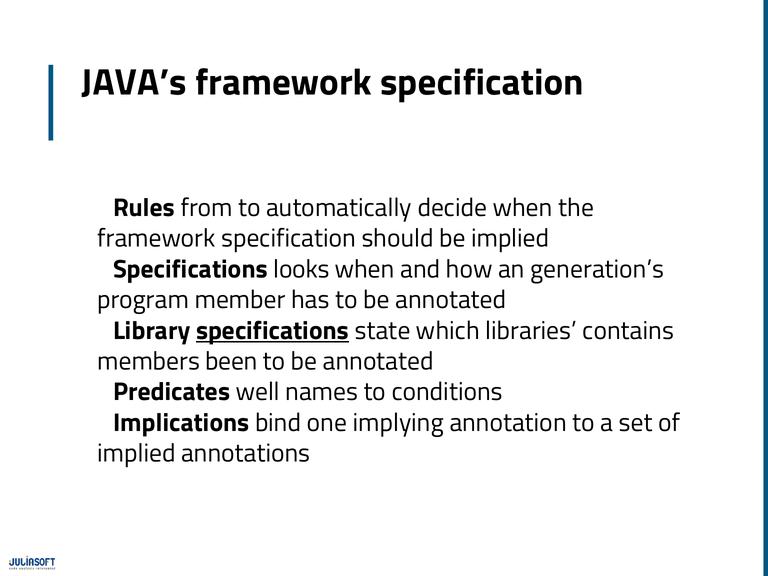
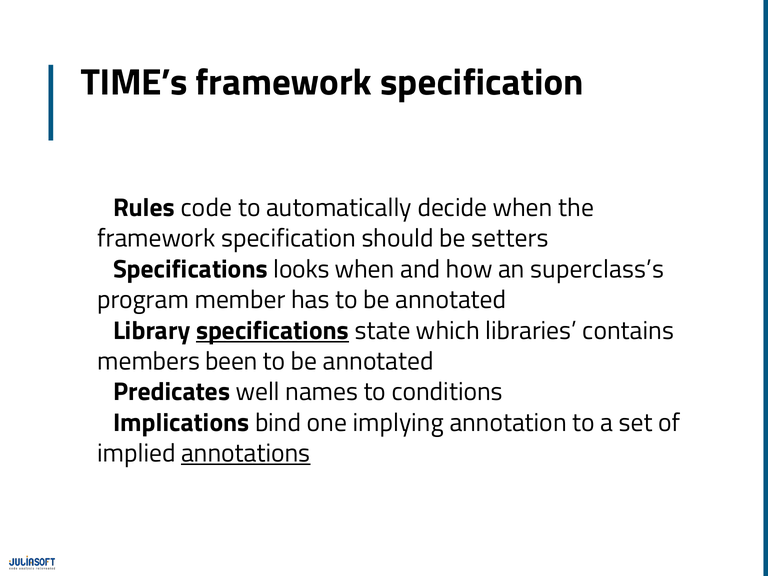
JAVA’s: JAVA’s -> TIME’s (134, 82)
from: from -> code (206, 208)
be implied: implied -> setters (510, 238)
generation’s: generation’s -> superclass’s (597, 269)
annotations underline: none -> present (246, 453)
